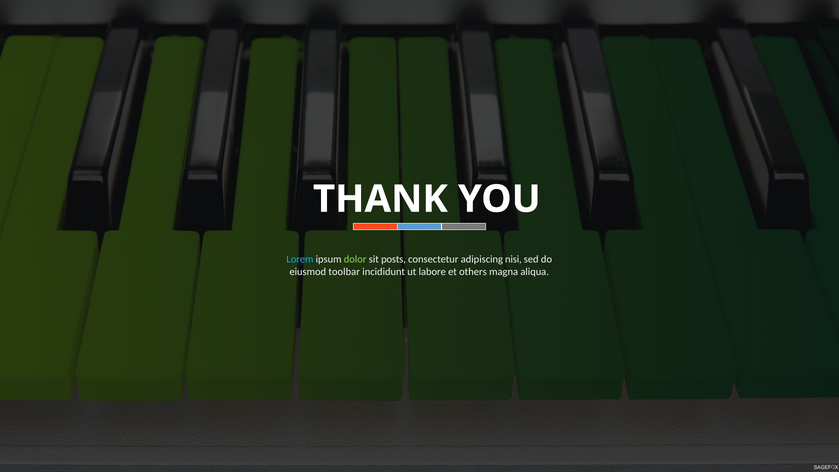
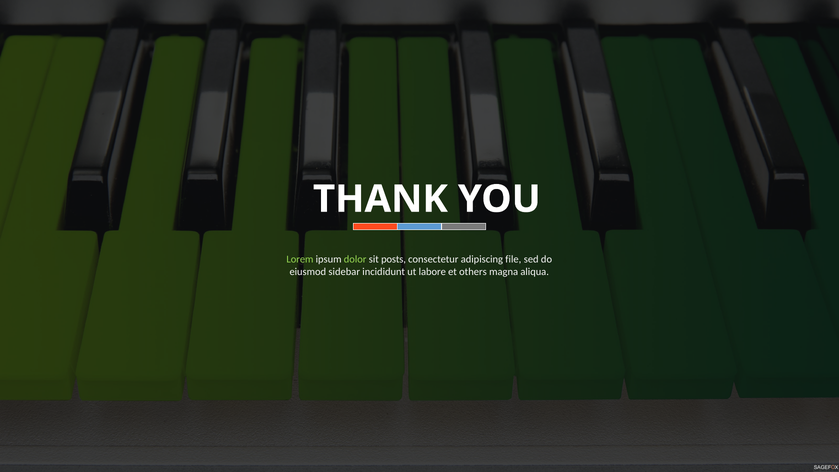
Lorem colour: light blue -> light green (300, 259)
nisi: nisi -> file (513, 259)
toolbar: toolbar -> sidebar (344, 272)
